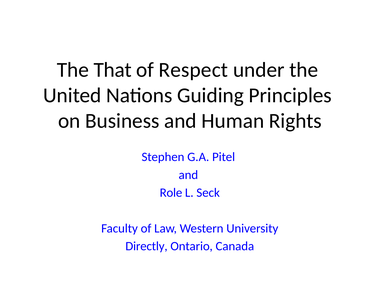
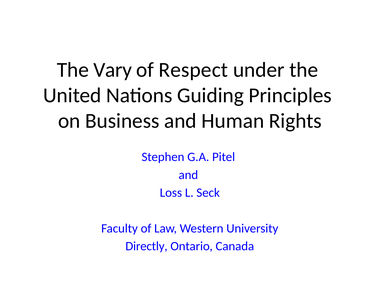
That: That -> Vary (113, 70)
Role: Role -> Loss (171, 193)
